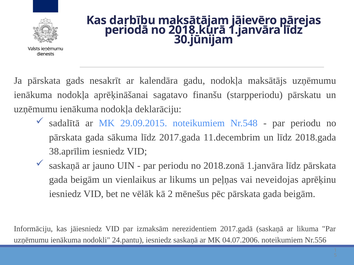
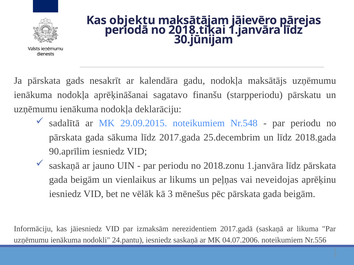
darbību: darbību -> objektu (132, 20)
2018.kurā: 2018.kurā -> 2018.tikai (197, 30)
11.decembrim: 11.decembrim -> 25.decembrim (232, 138)
38.aprīlim: 38.aprīlim -> 90.aprīlim (69, 152)
2018.zonā: 2018.zonā -> 2018.zonu (224, 166)
2: 2 -> 3 (170, 194)
